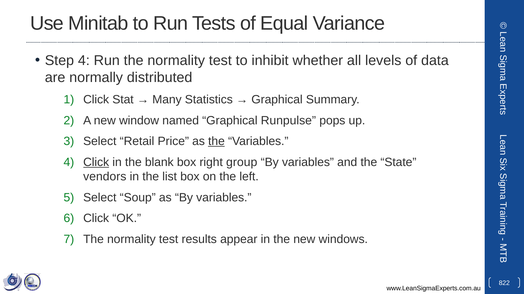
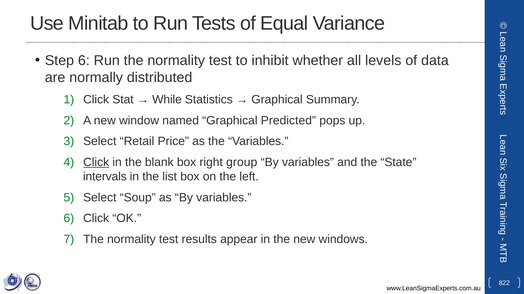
Step 4: 4 -> 6 (84, 61)
Many: Many -> While (167, 100)
Runpulse: Runpulse -> Predicted (288, 121)
the underline: present -> none (216, 142)
vendors: vendors -> intervals (105, 177)
